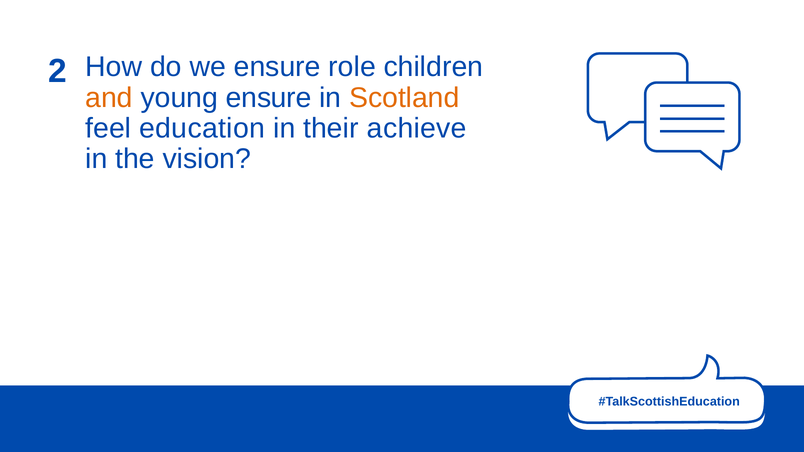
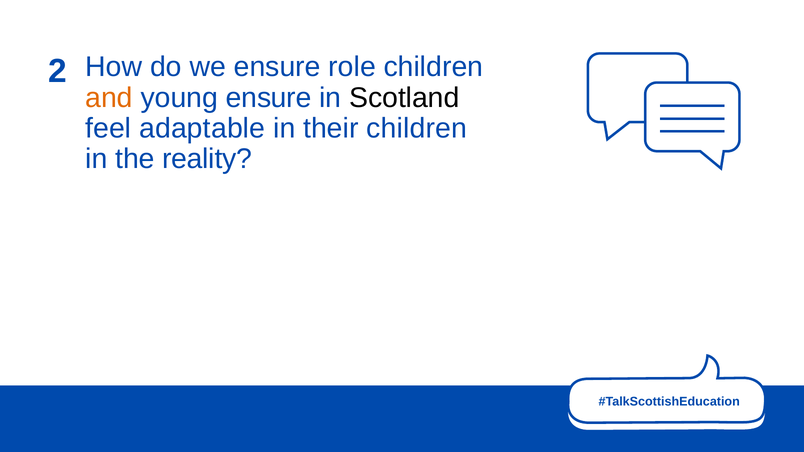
Scotland colour: orange -> black (404, 98)
education: education -> adaptable (202, 128)
their achieve: achieve -> children (417, 128)
vision: vision -> reality (207, 159)
